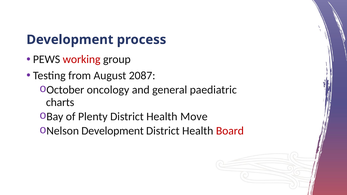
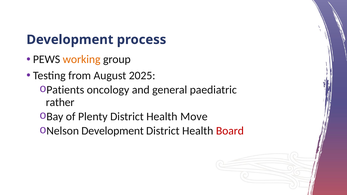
working colour: red -> orange (82, 59)
2087: 2087 -> 2025 (142, 76)
October: October -> Patients (65, 90)
charts: charts -> rather (60, 102)
